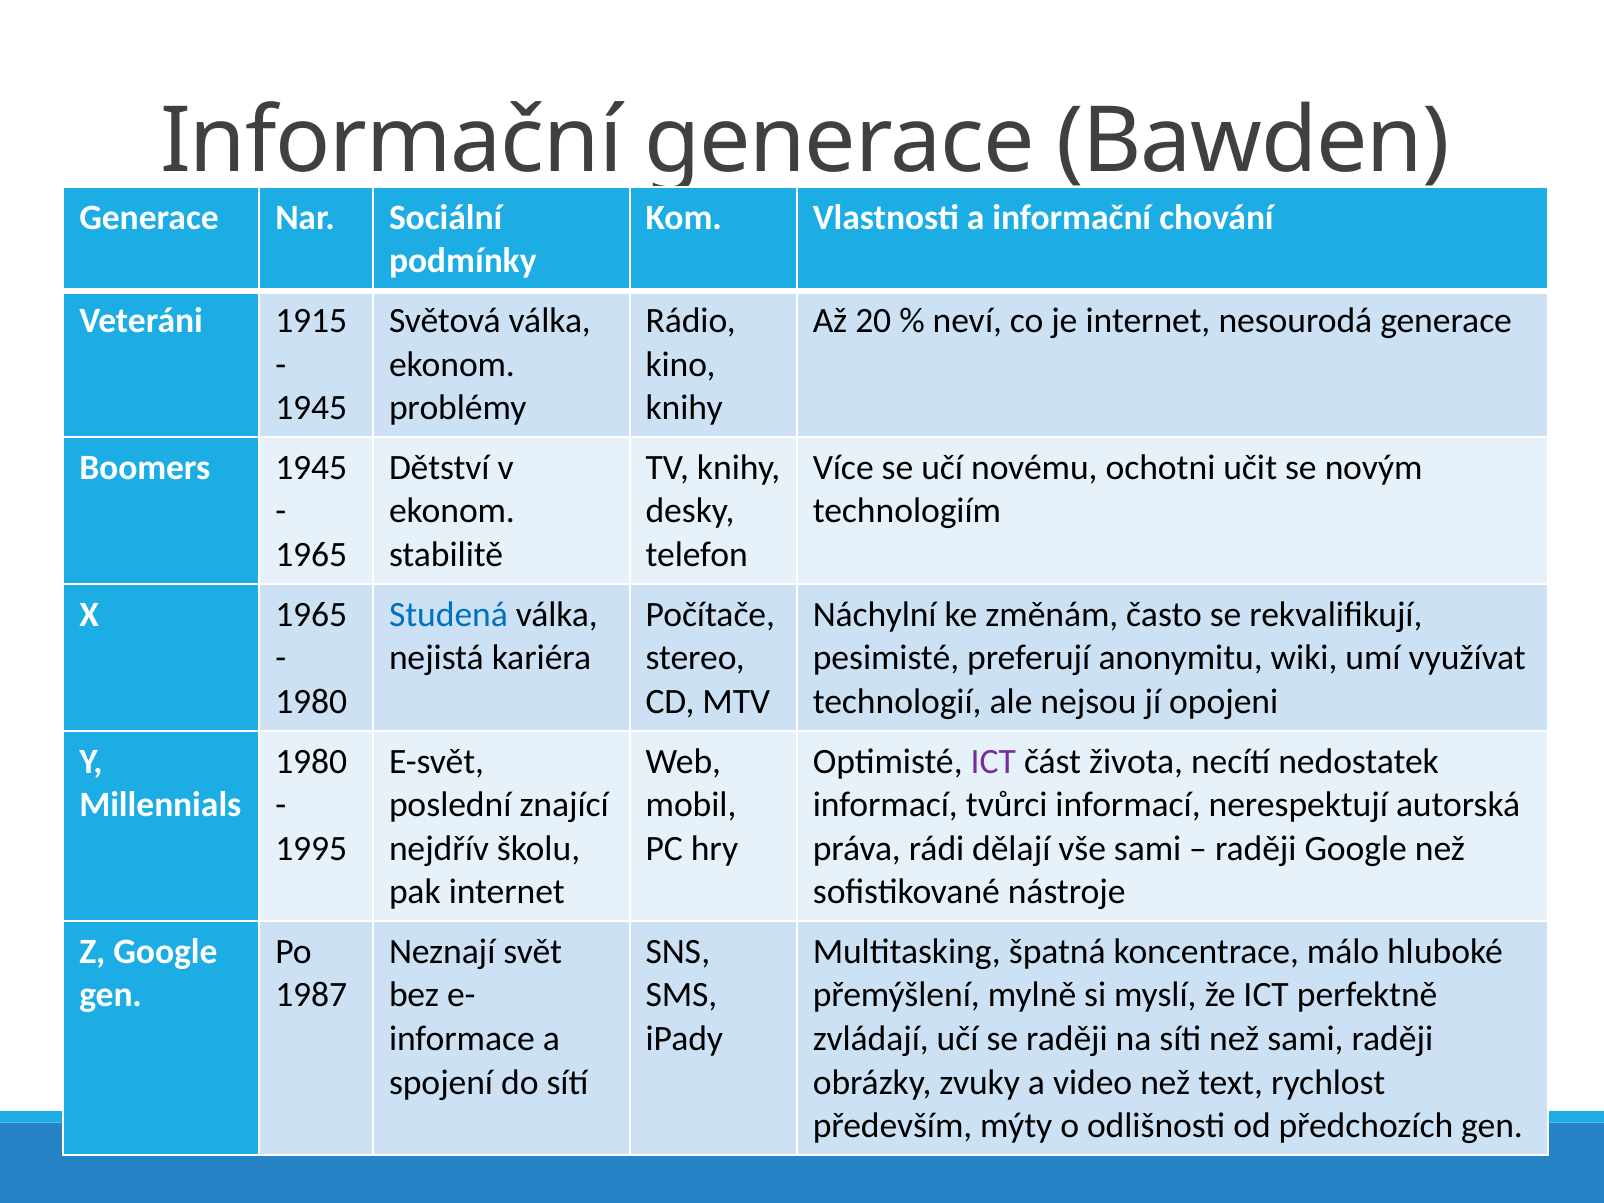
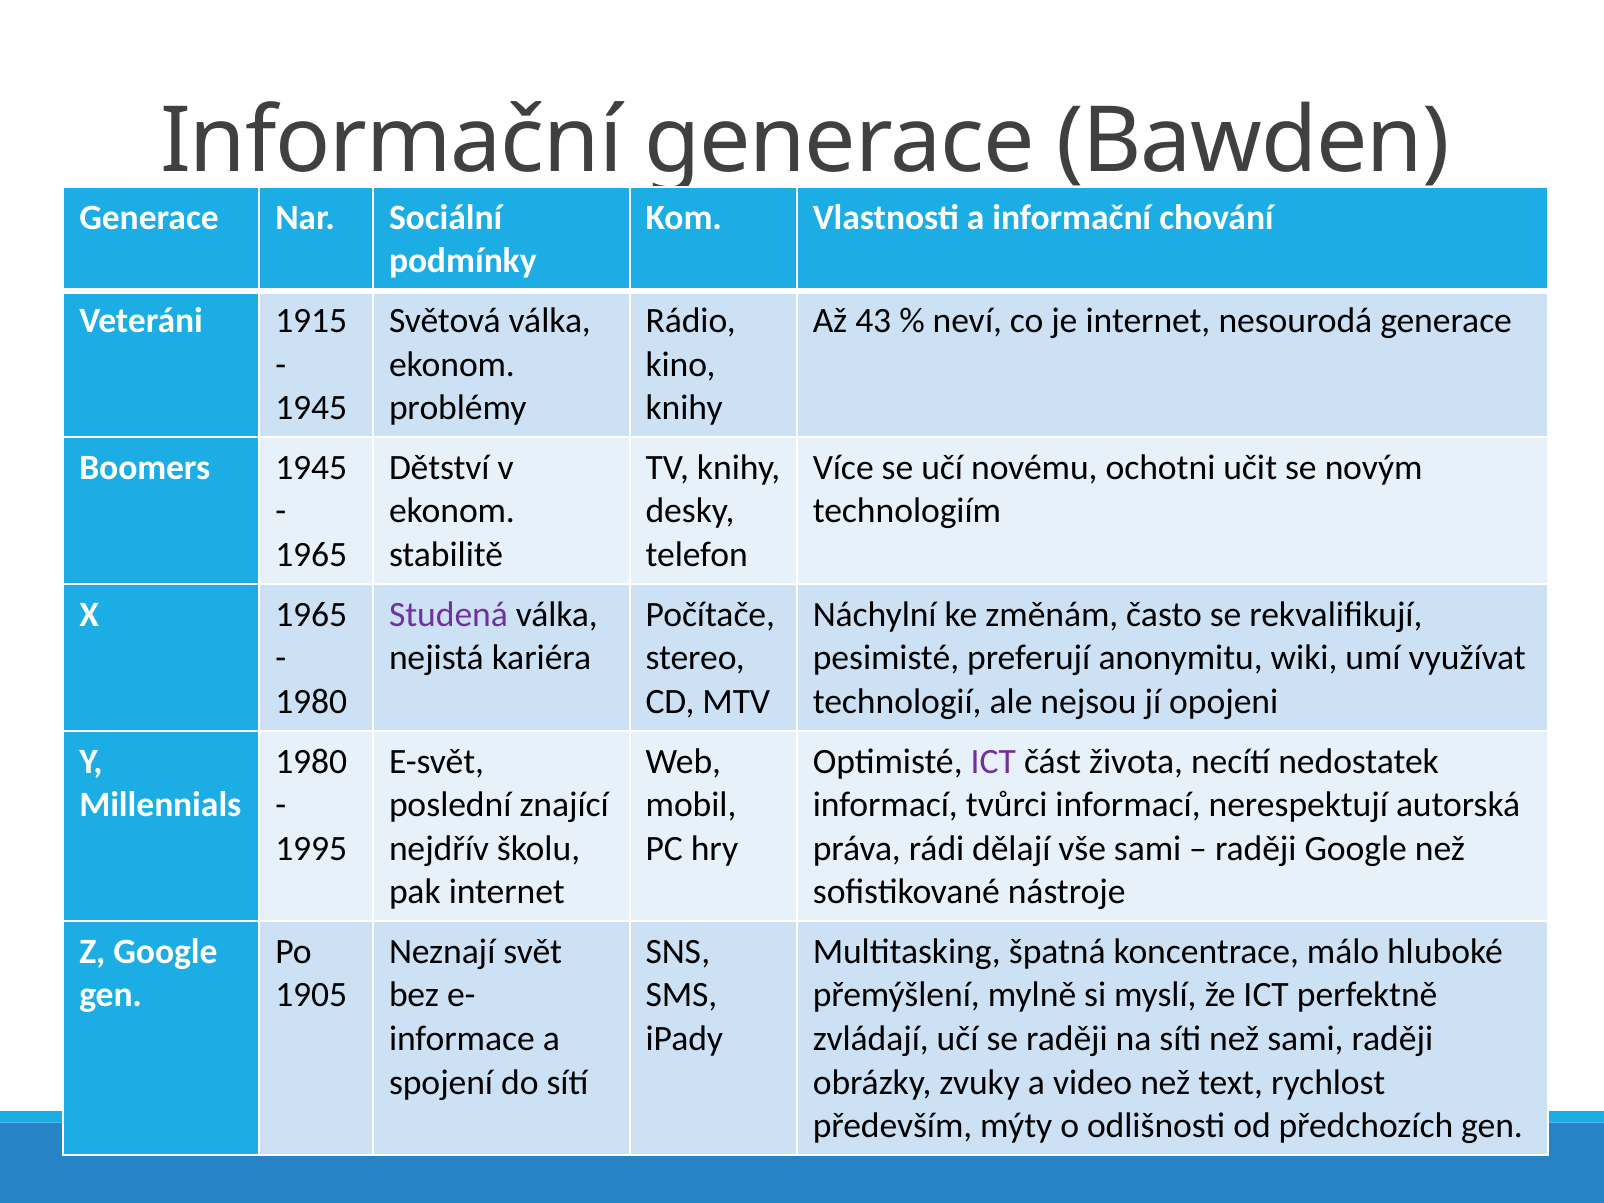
20: 20 -> 43 (873, 321)
Studená colour: blue -> purple (448, 614)
1987: 1987 -> 1905 (311, 995)
